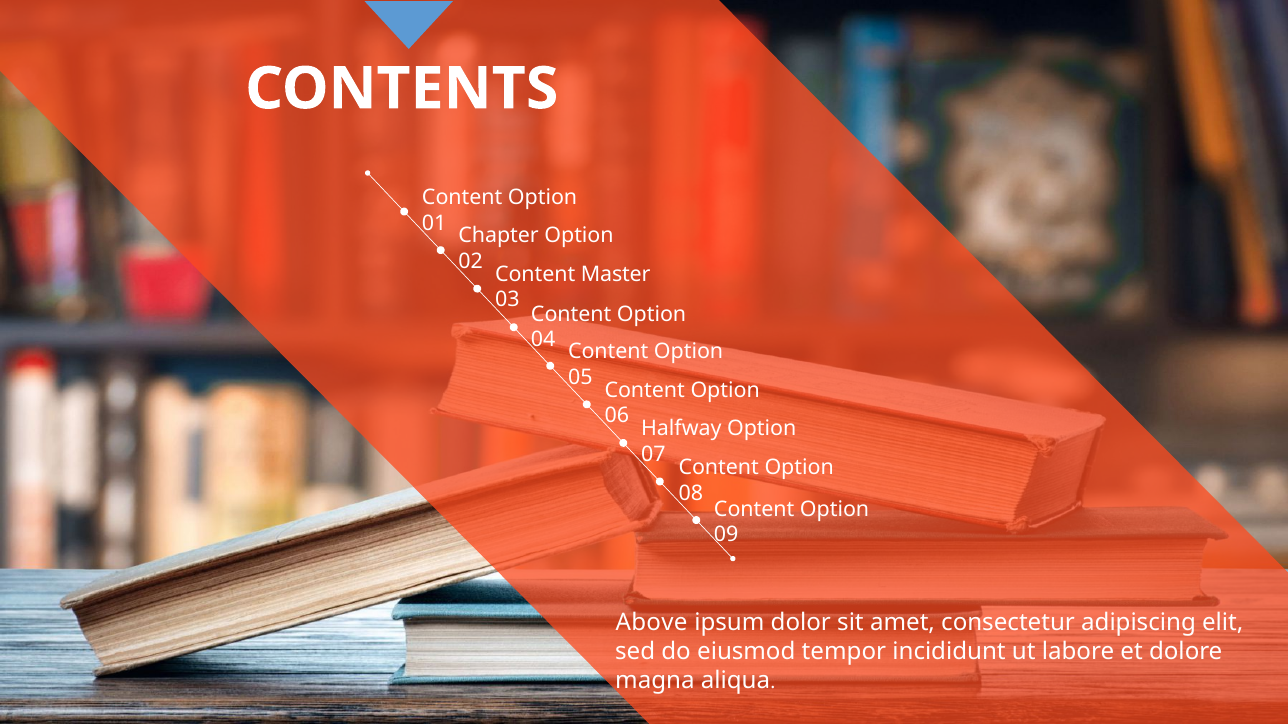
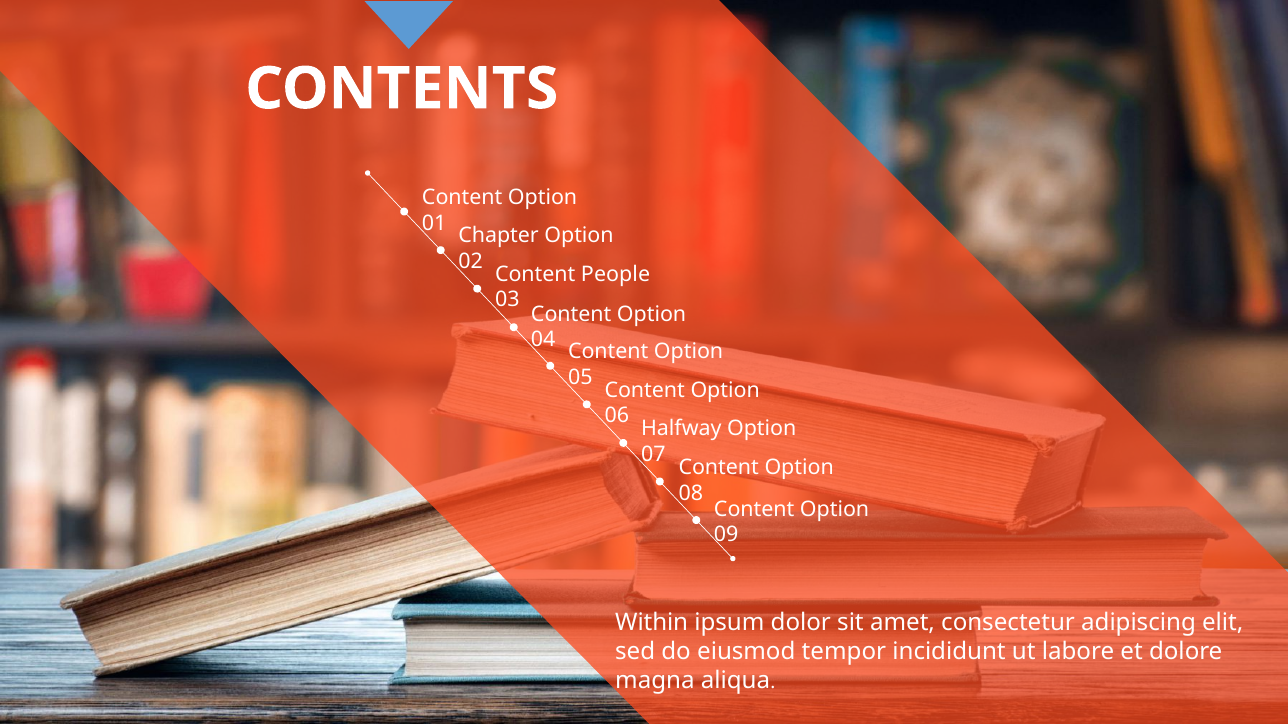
Master: Master -> People (616, 274)
Above: Above -> Within (652, 623)
